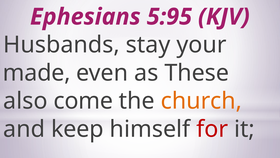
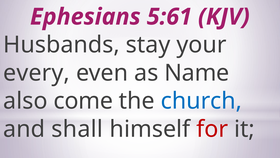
5:95: 5:95 -> 5:61 (169, 17)
made: made -> every (36, 73)
These: These -> Name (197, 73)
church colour: orange -> blue (201, 101)
keep: keep -> shall (77, 129)
